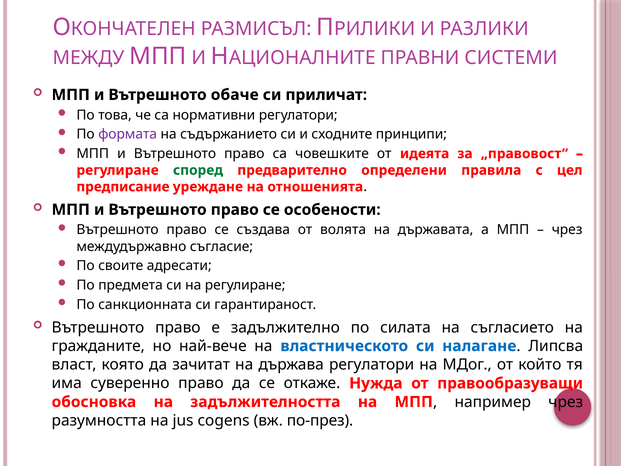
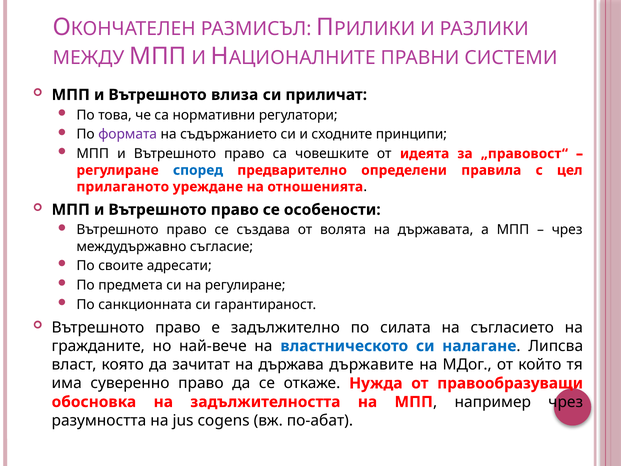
обаче: обаче -> влиза (235, 95)
според colour: green -> blue (198, 170)
предписание: предписание -> прилаганото (123, 187)
държава регулатори: регулатори -> държавите (372, 364)
по-през: по-през -> по-абат (320, 420)
